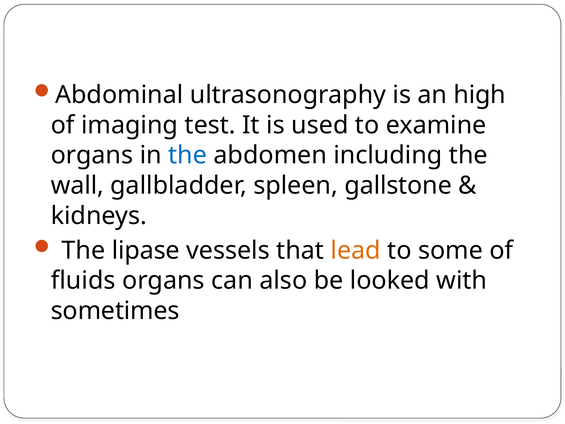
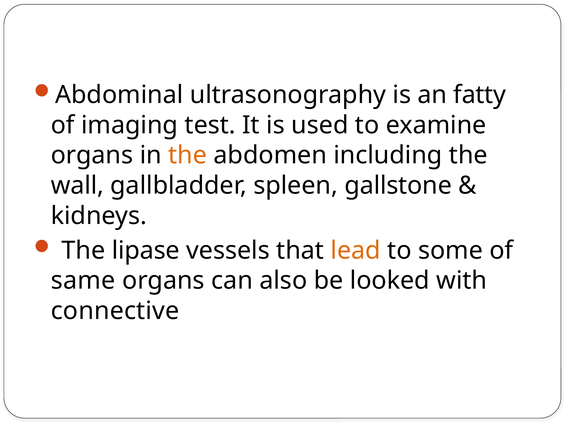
high: high -> fatty (480, 95)
the colour: blue -> orange (188, 155)
fluids: fluids -> same (83, 280)
sometimes: sometimes -> connective (115, 311)
